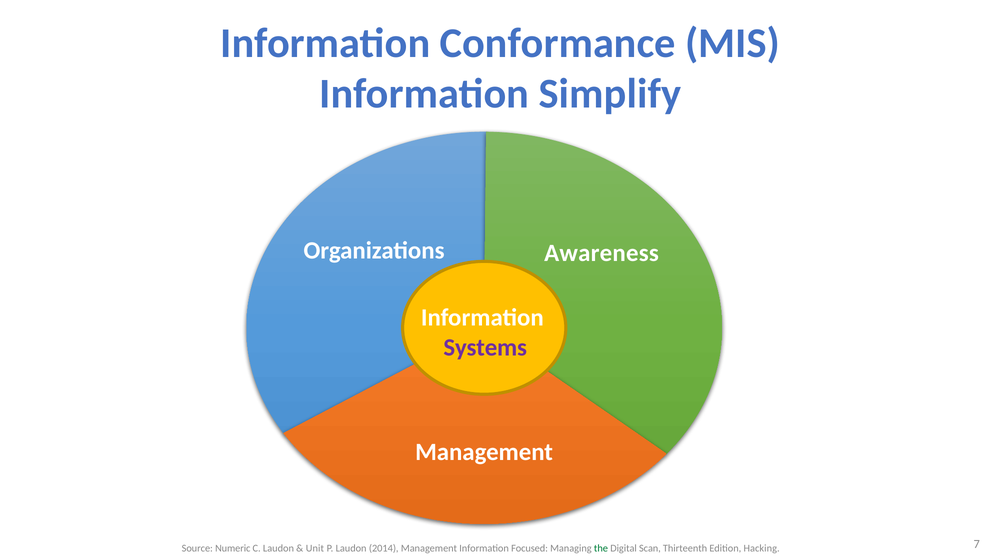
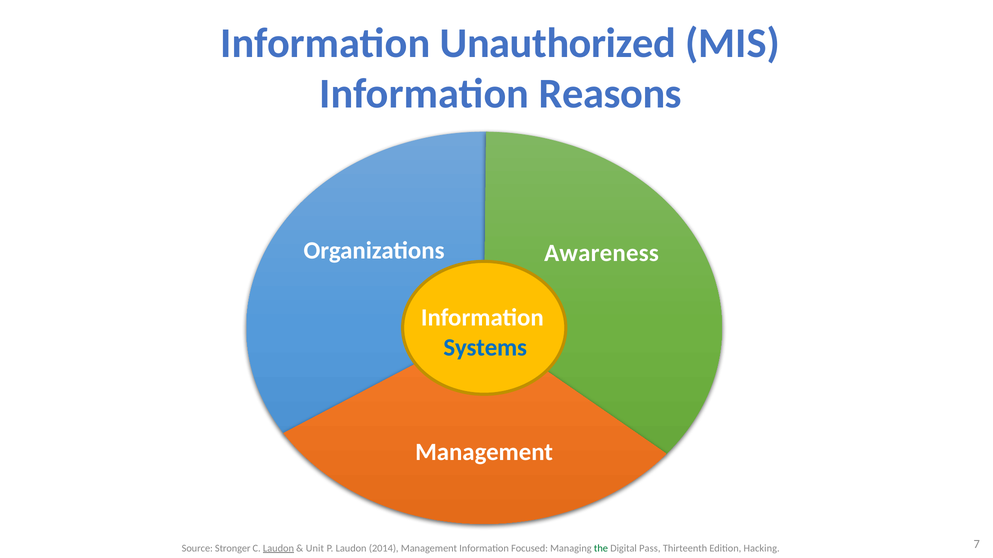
Conformance: Conformance -> Unauthorized (558, 43)
Simplify: Simplify -> Reasons (610, 94)
Systems colour: purple -> blue (485, 348)
Numeric: Numeric -> Stronger (233, 549)
Laudon underline: none -> present (278, 549)
Scan: Scan -> Pass (650, 549)
